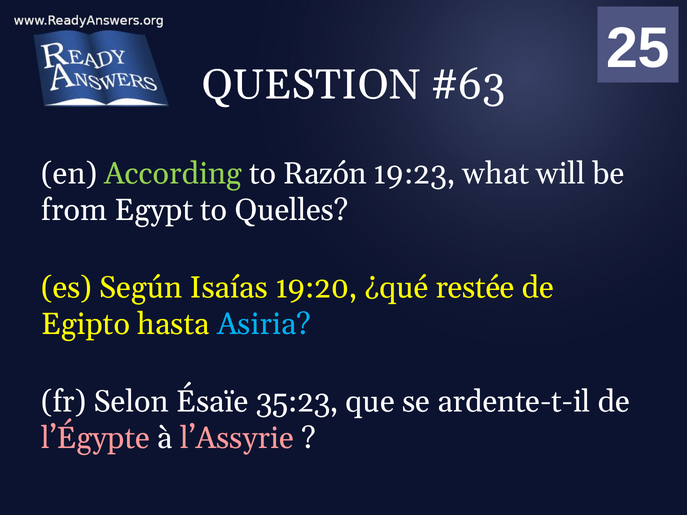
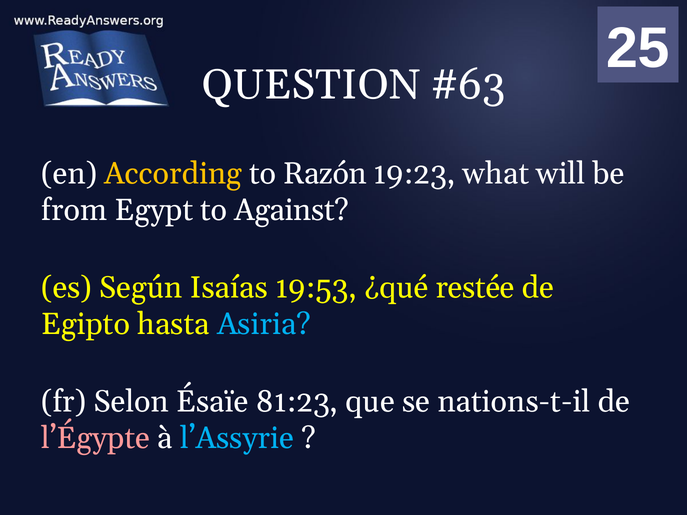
According colour: light green -> yellow (173, 174)
Quelles: Quelles -> Against (292, 210)
19:20: 19:20 -> 19:53 (316, 288)
35:23: 35:23 -> 81:23 (297, 402)
ardente-t-il: ardente-t-il -> nations-t-il (514, 402)
l’Assyrie colour: pink -> light blue (237, 438)
